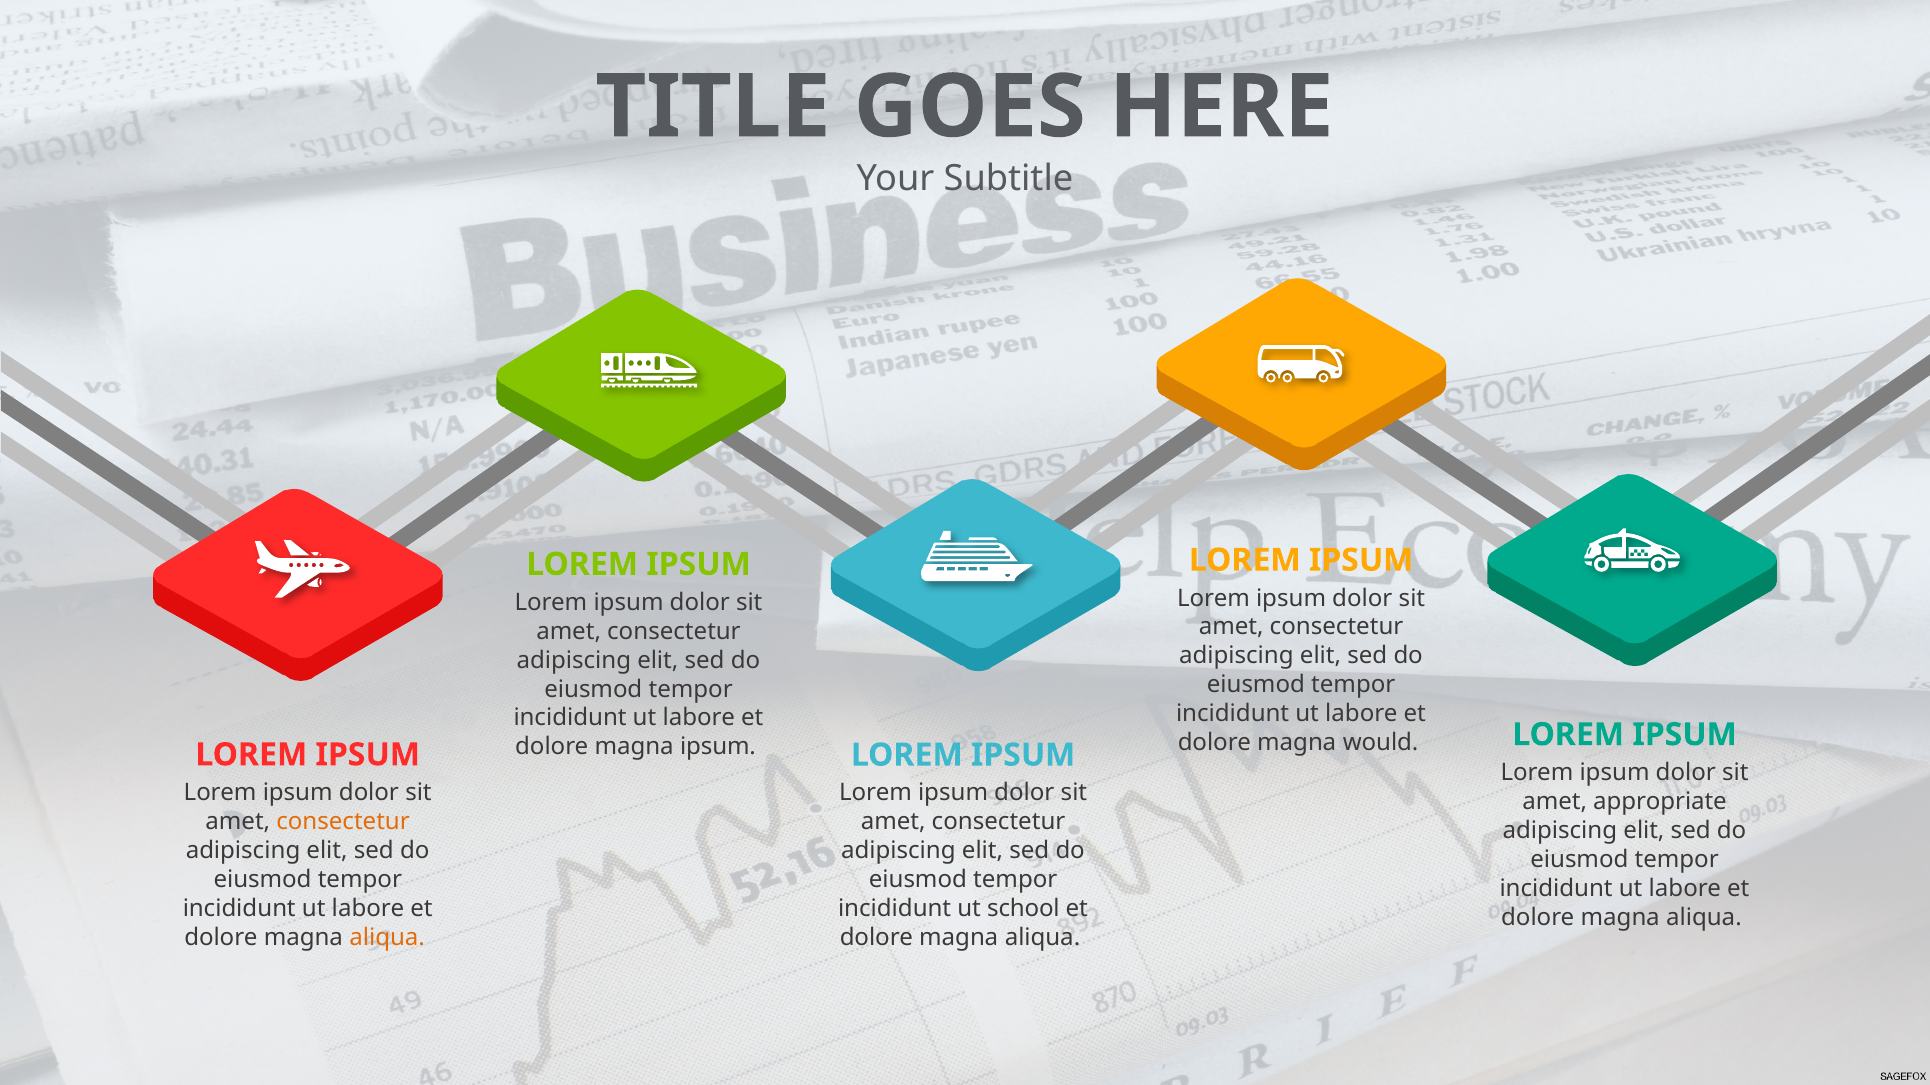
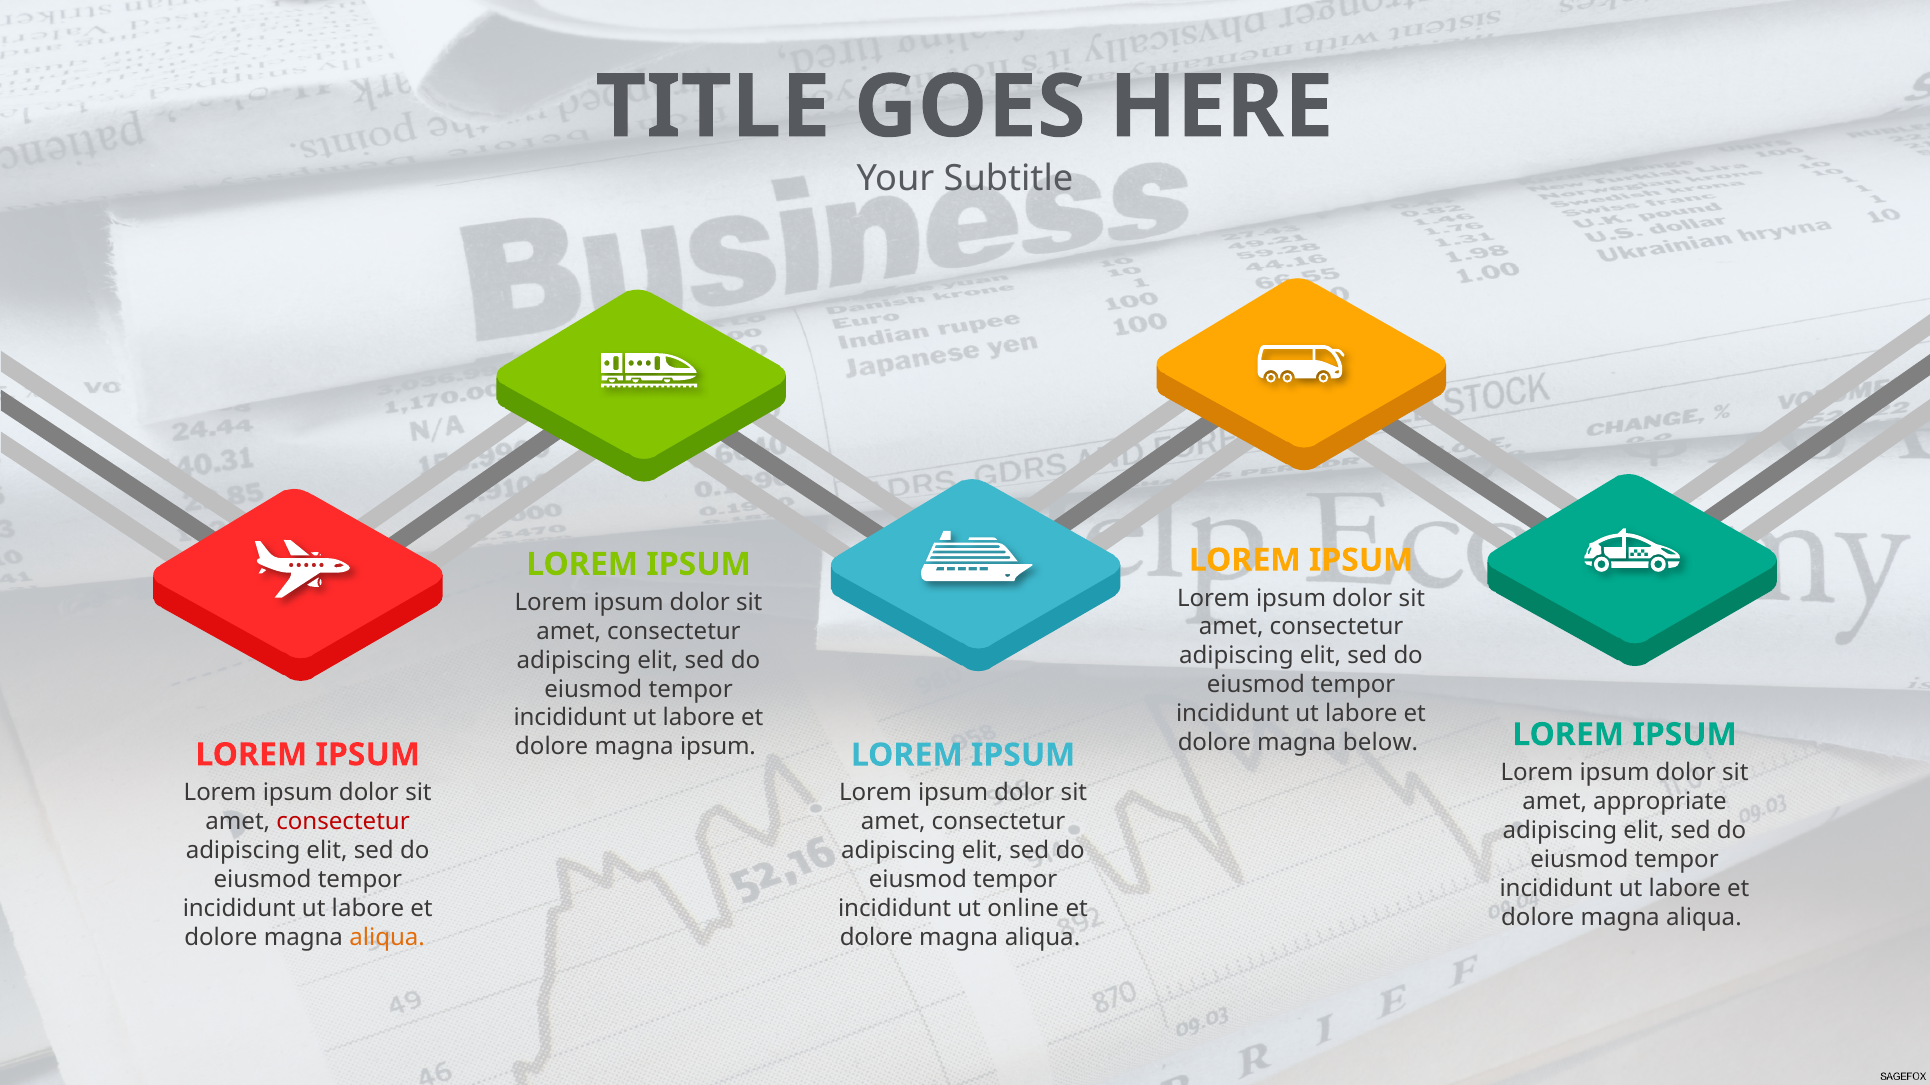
would: would -> below (1380, 743)
consectetur colour: orange -> red (343, 822)
school: school -> online (1023, 909)
